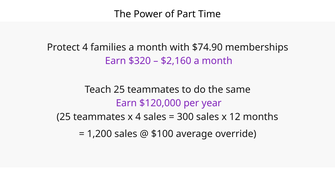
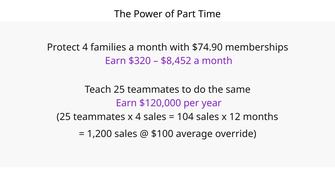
$2,160: $2,160 -> $8,452 (176, 61)
300: 300 -> 104 (185, 116)
